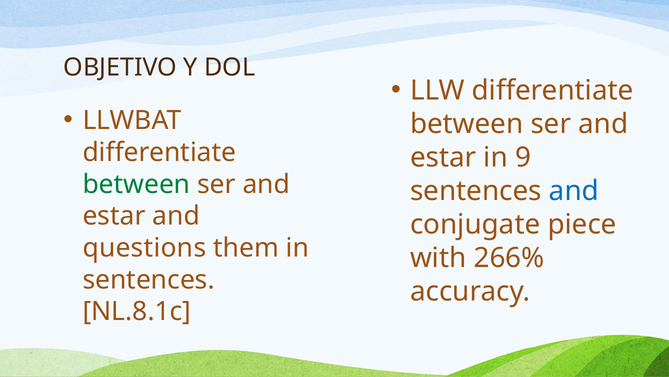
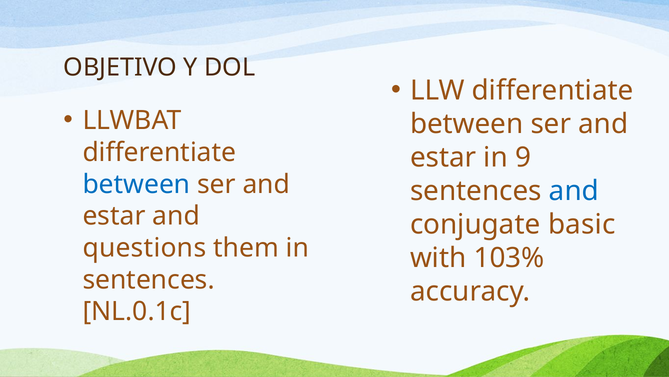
between colour: green -> blue (136, 184)
piece: piece -> basic (582, 224)
266%: 266% -> 103% (509, 258)
NL.8.1c: NL.8.1c -> NL.0.1c (137, 311)
